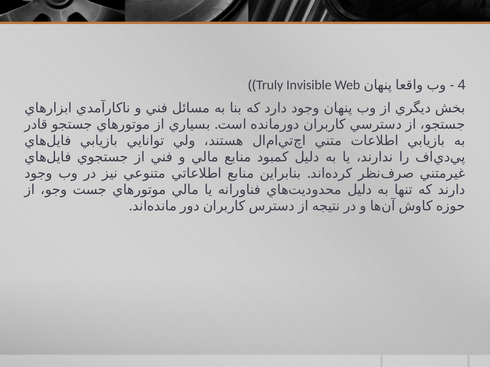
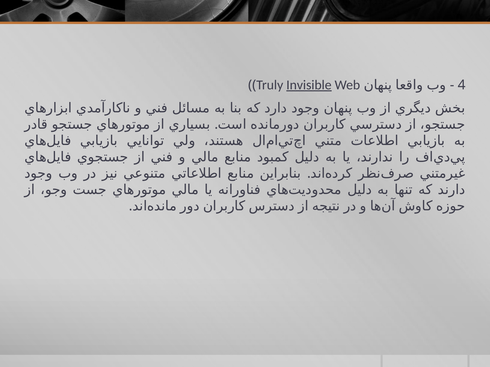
Invisible underline: none -> present (309, 85)
